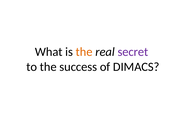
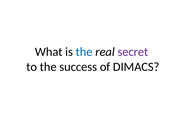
the colour: orange -> blue (84, 52)
